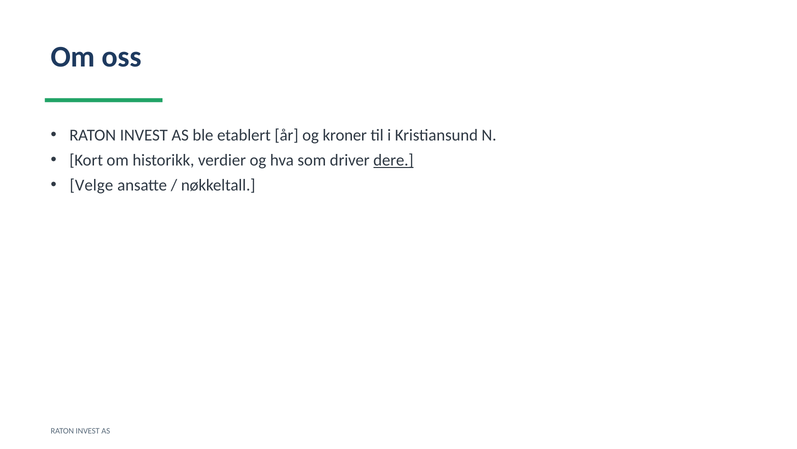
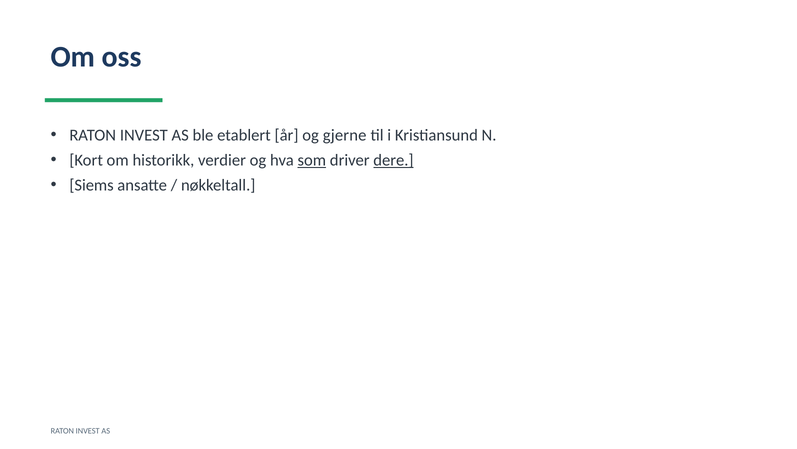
kroner: kroner -> gjerne (345, 135)
som underline: none -> present (312, 160)
Velge: Velge -> Siems (92, 185)
